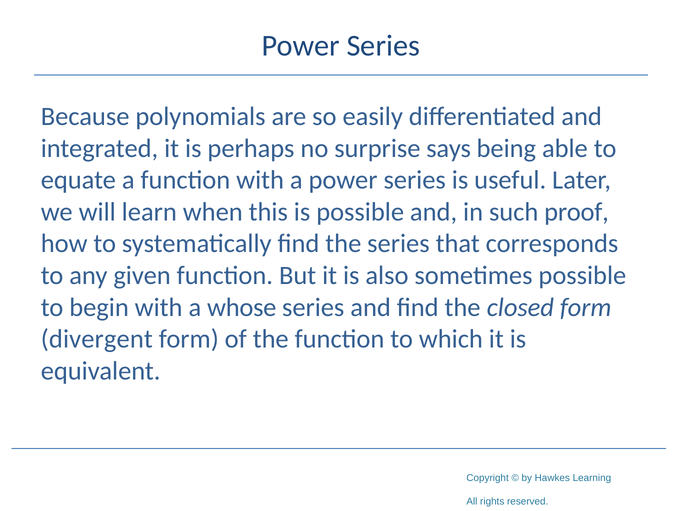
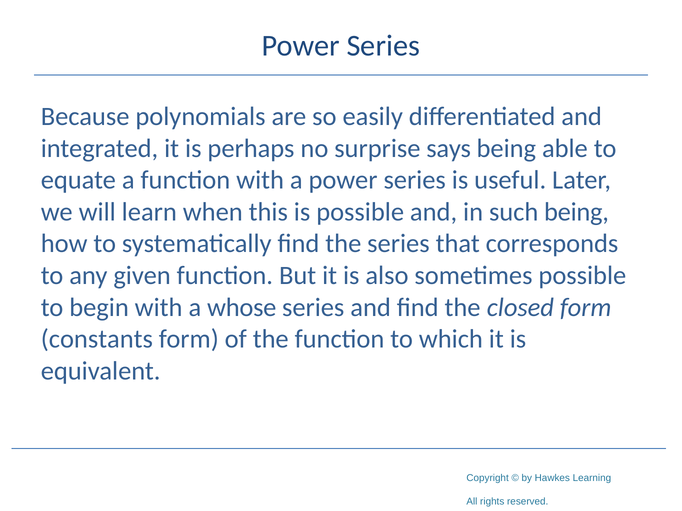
such proof: proof -> being (576, 212)
divergent: divergent -> constants (97, 340)
